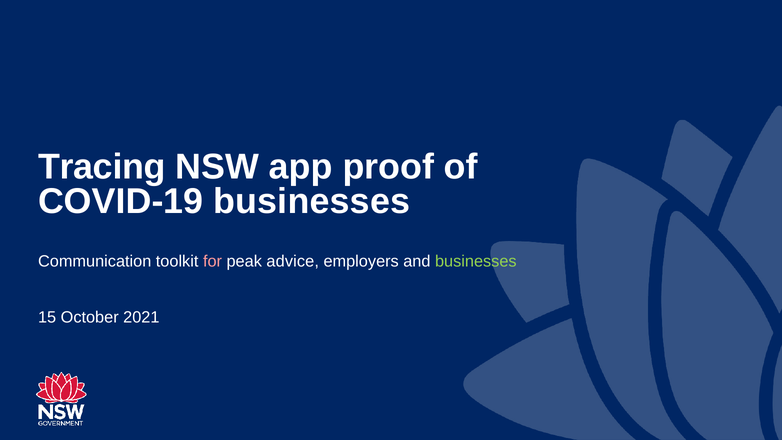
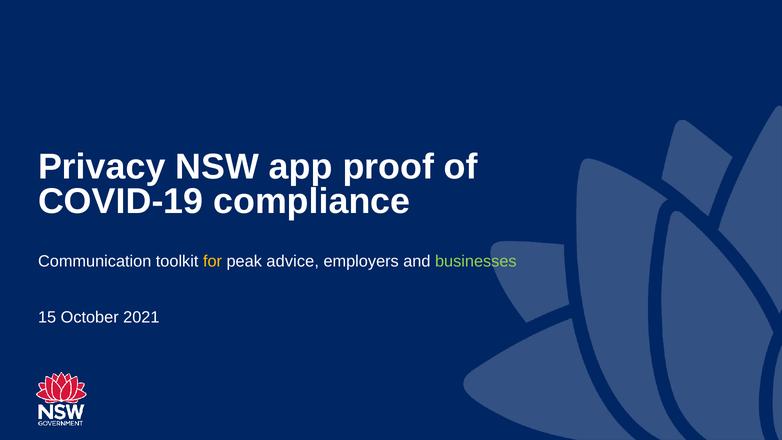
Tracing: Tracing -> Privacy (102, 167)
COVID-19 businesses: businesses -> compliance (312, 201)
for colour: pink -> yellow (213, 261)
